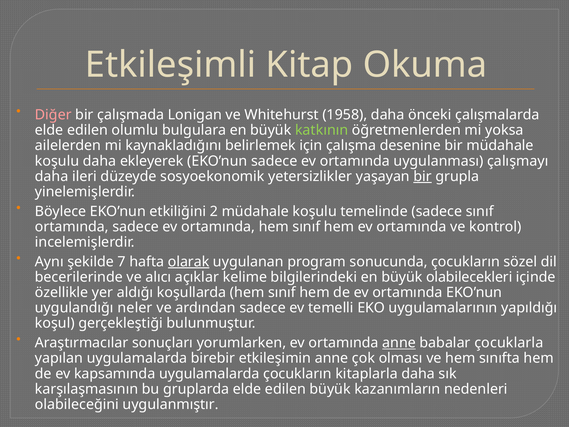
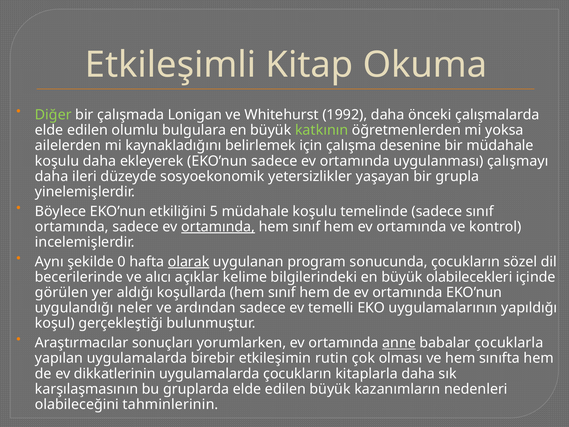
Diğer colour: pink -> light green (53, 115)
1958: 1958 -> 1992 (345, 115)
bir underline: present -> none (423, 176)
2: 2 -> 5 (214, 211)
ortamında underline: none -> present (218, 227)
7: 7 -> 0 (122, 262)
özellikle: özellikle -> görülen (62, 292)
etkileşimin anne: anne -> rutin (331, 358)
kapsamında: kapsamında -> dikkatlerinin (115, 373)
uygulanmıştır: uygulanmıştır -> tahminlerinin (171, 404)
